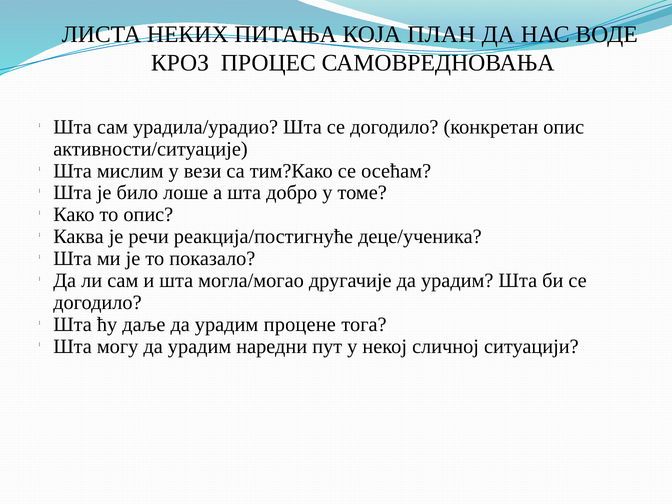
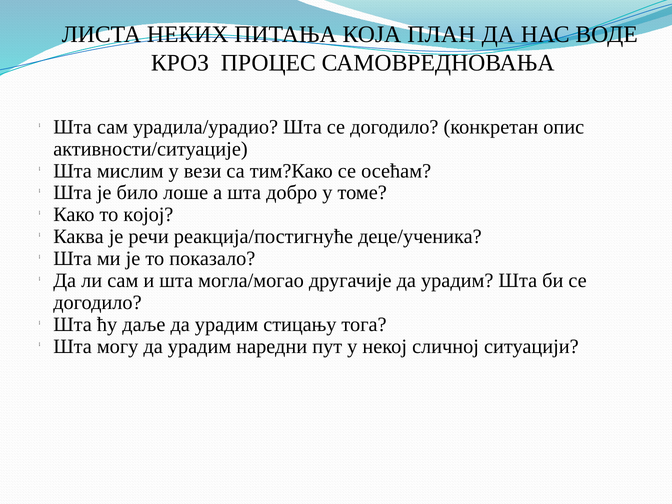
то опис: опис -> којој (148, 215)
процене: процене -> стицању (300, 324)
